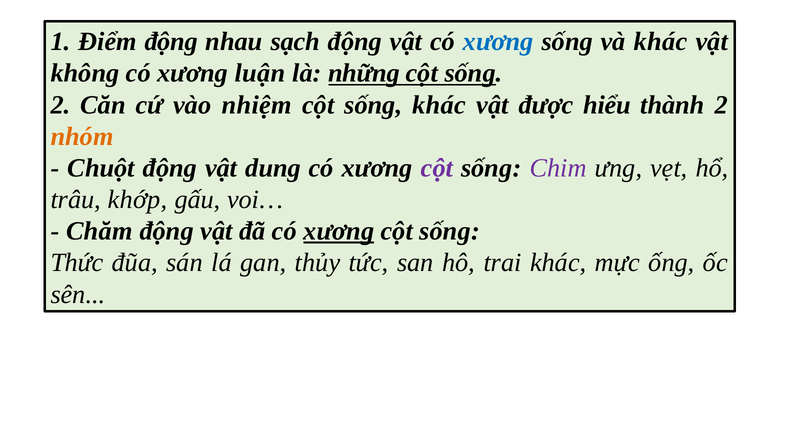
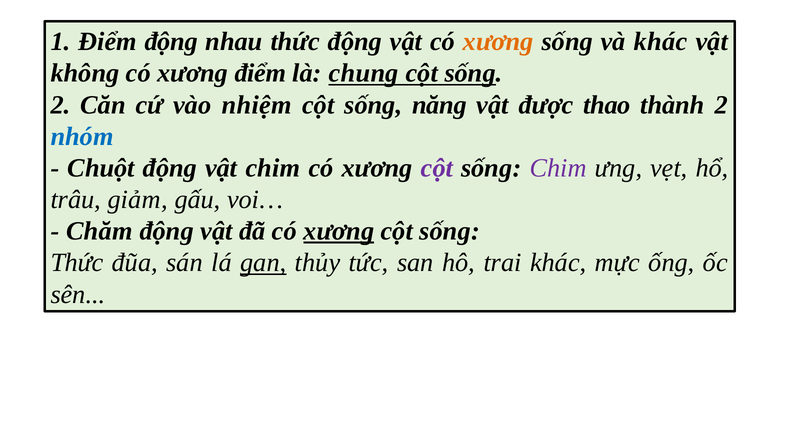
nhau sạch: sạch -> thức (295, 42)
xương colour: blue -> orange (498, 42)
xương luận: luận -> điểm (260, 73)
những: những -> chung (364, 73)
sống khác: khác -> năng (439, 105)
hiểu: hiểu -> thao (607, 105)
nhóm colour: orange -> blue (82, 136)
vật dung: dung -> chim (273, 168)
khớp: khớp -> giảm (138, 200)
gan underline: none -> present (263, 263)
